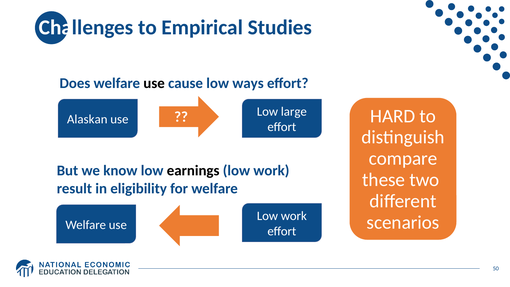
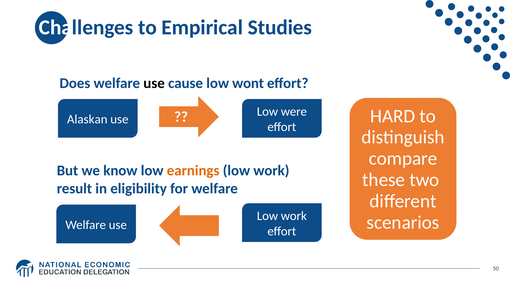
ways: ways -> wont (248, 83)
large: large -> were (294, 112)
earnings colour: black -> orange (193, 171)
